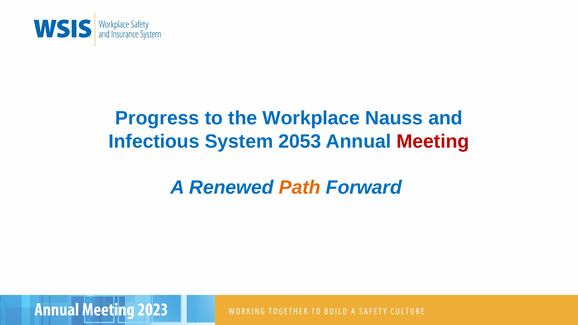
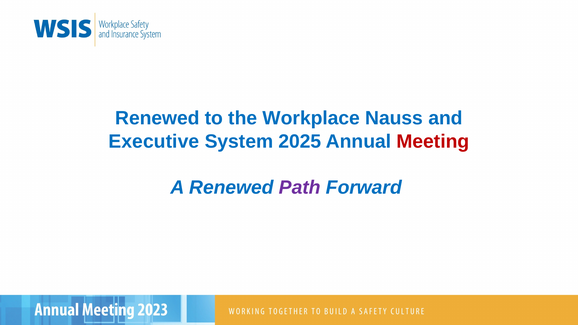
Progress: Progress -> Renewed (157, 118)
Infectious: Infectious -> Executive (154, 141)
2053: 2053 -> 2025 (300, 141)
Path colour: orange -> purple (300, 188)
